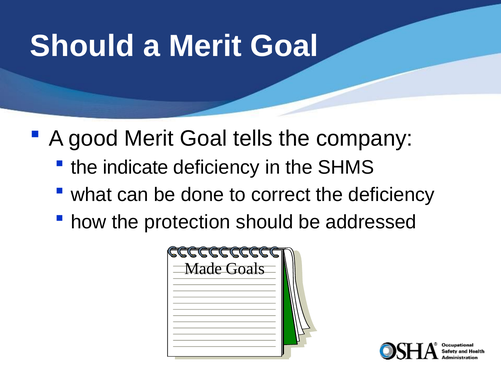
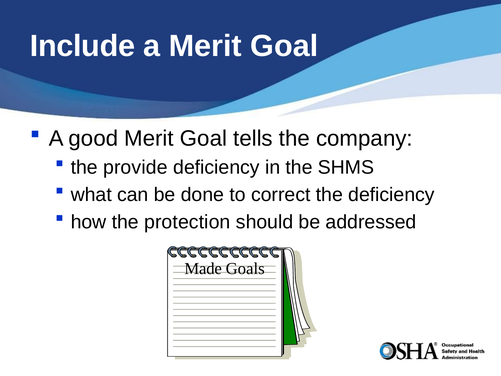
Should: Should -> Include (82, 46)
indicate: indicate -> provide (135, 167)
